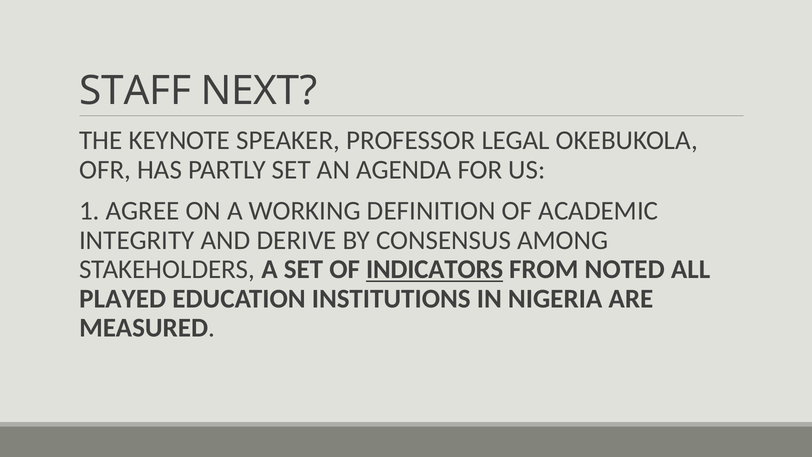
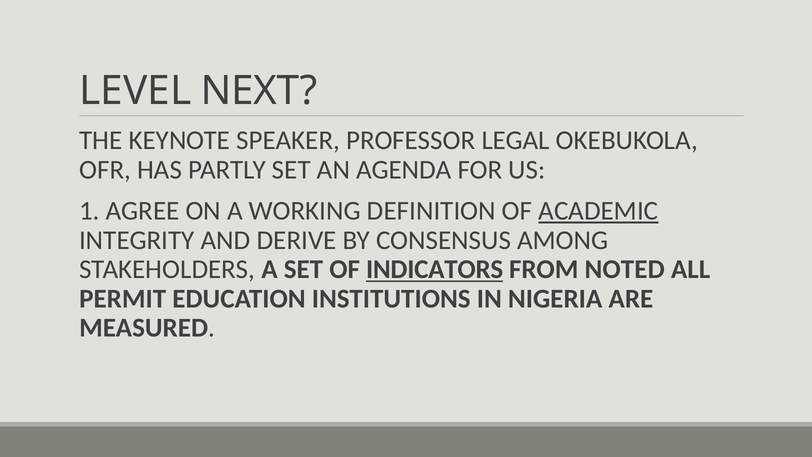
STAFF: STAFF -> LEVEL (135, 91)
ACADEMIC underline: none -> present (598, 211)
PLAYED: PLAYED -> PERMIT (123, 299)
